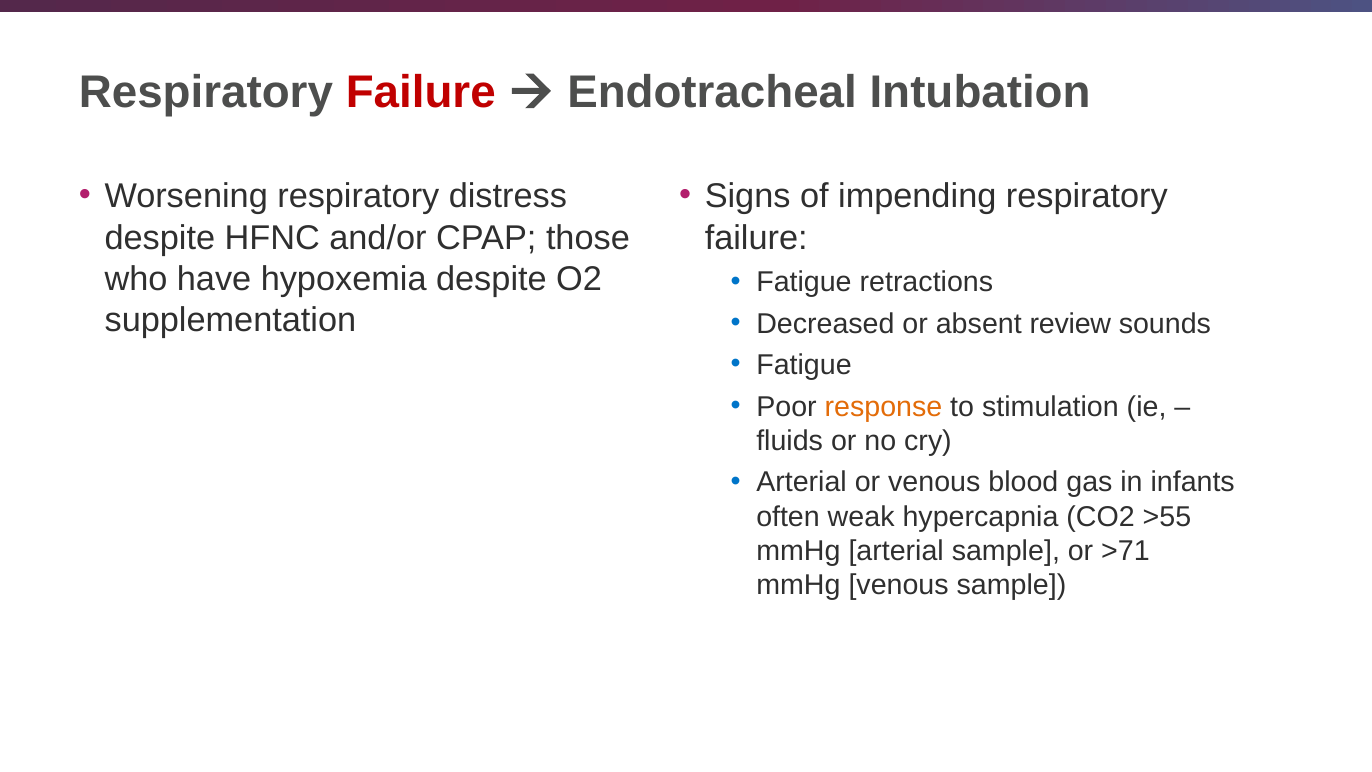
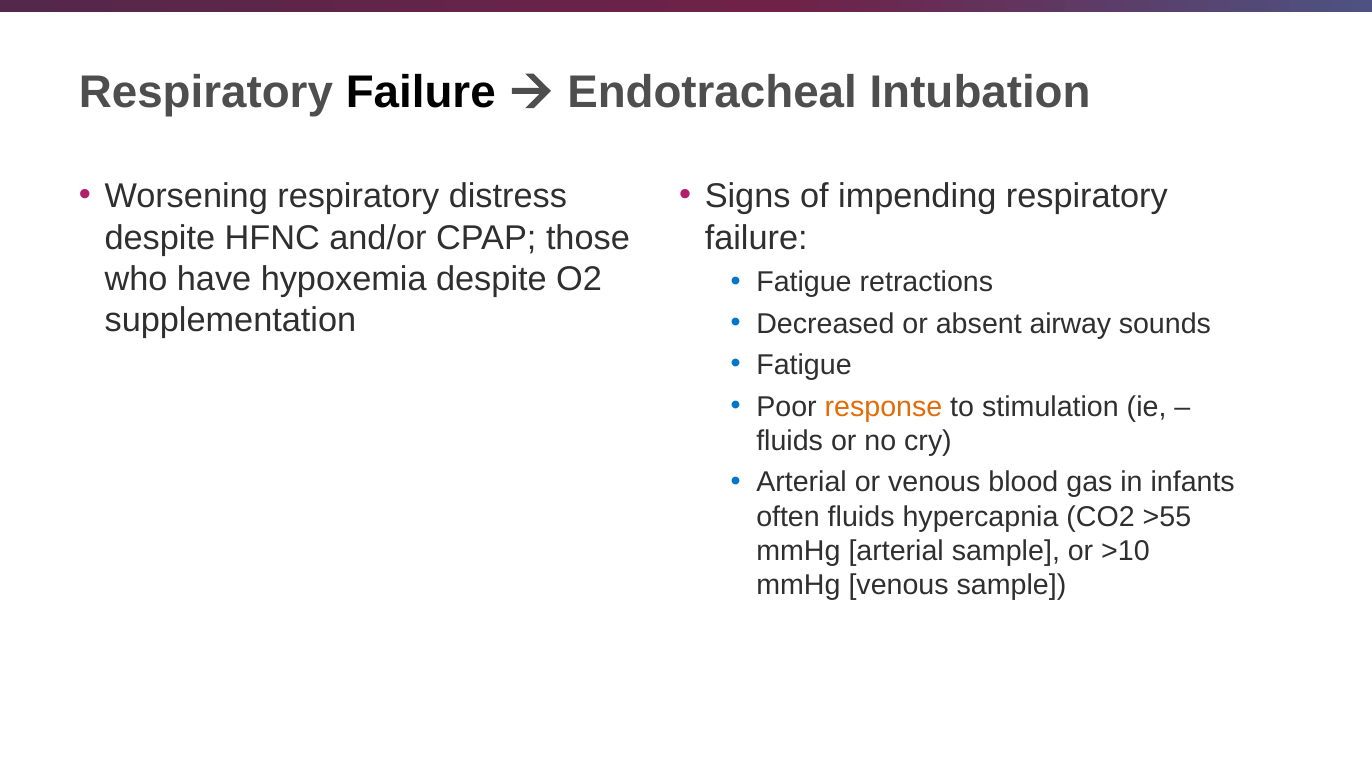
Failure colour: red -> black (421, 92)
review: review -> airway (1070, 324)
often weak: weak -> fluids (861, 517)
>71: >71 -> >10 (1125, 551)
